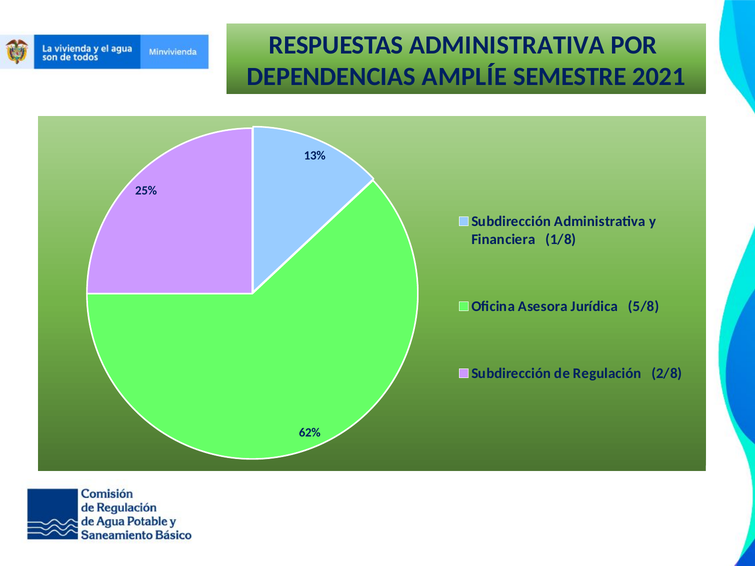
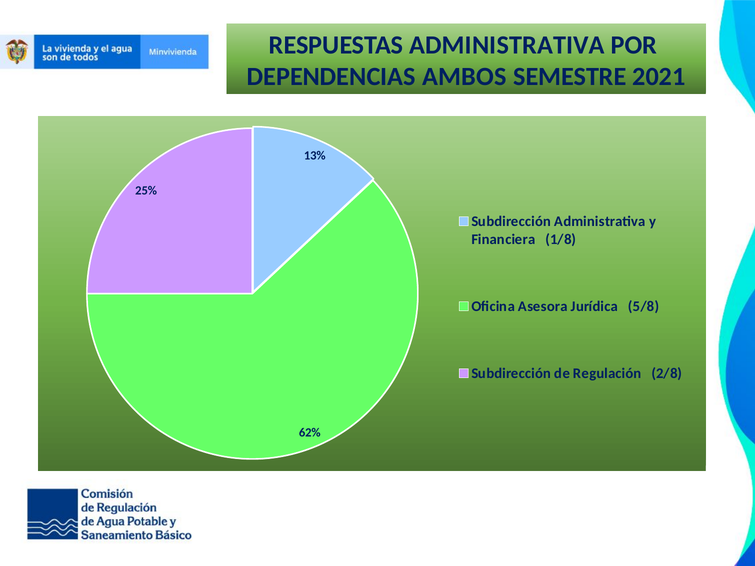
AMPLÍE: AMPLÍE -> AMBOS (464, 76)
